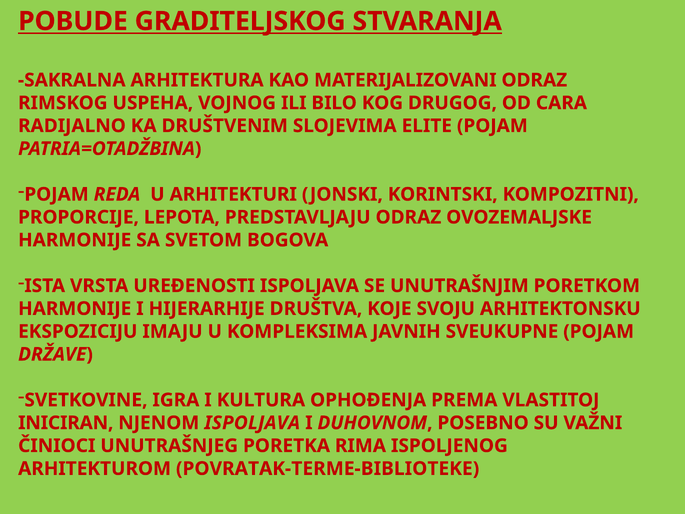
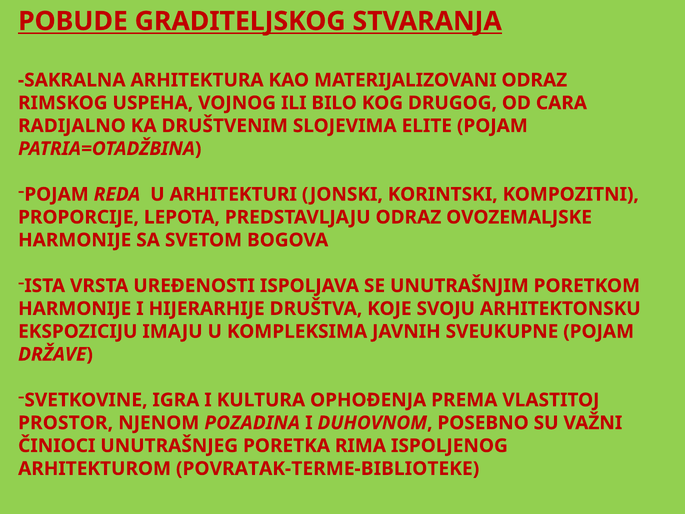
INICIRAN: INICIRAN -> PROSTOR (66, 423)
NJENOM ISPOLJAVA: ISPOLJAVA -> POZADINA (252, 423)
